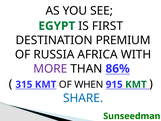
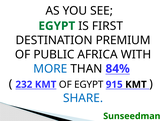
RUSSIA: RUSSIA -> PUBLIC (54, 54)
MORE colour: purple -> blue (50, 69)
86%: 86% -> 84% (118, 69)
315: 315 -> 232 (24, 84)
OF WHEN: WHEN -> EGYPT (89, 84)
KMT colour: green -> black (136, 84)
